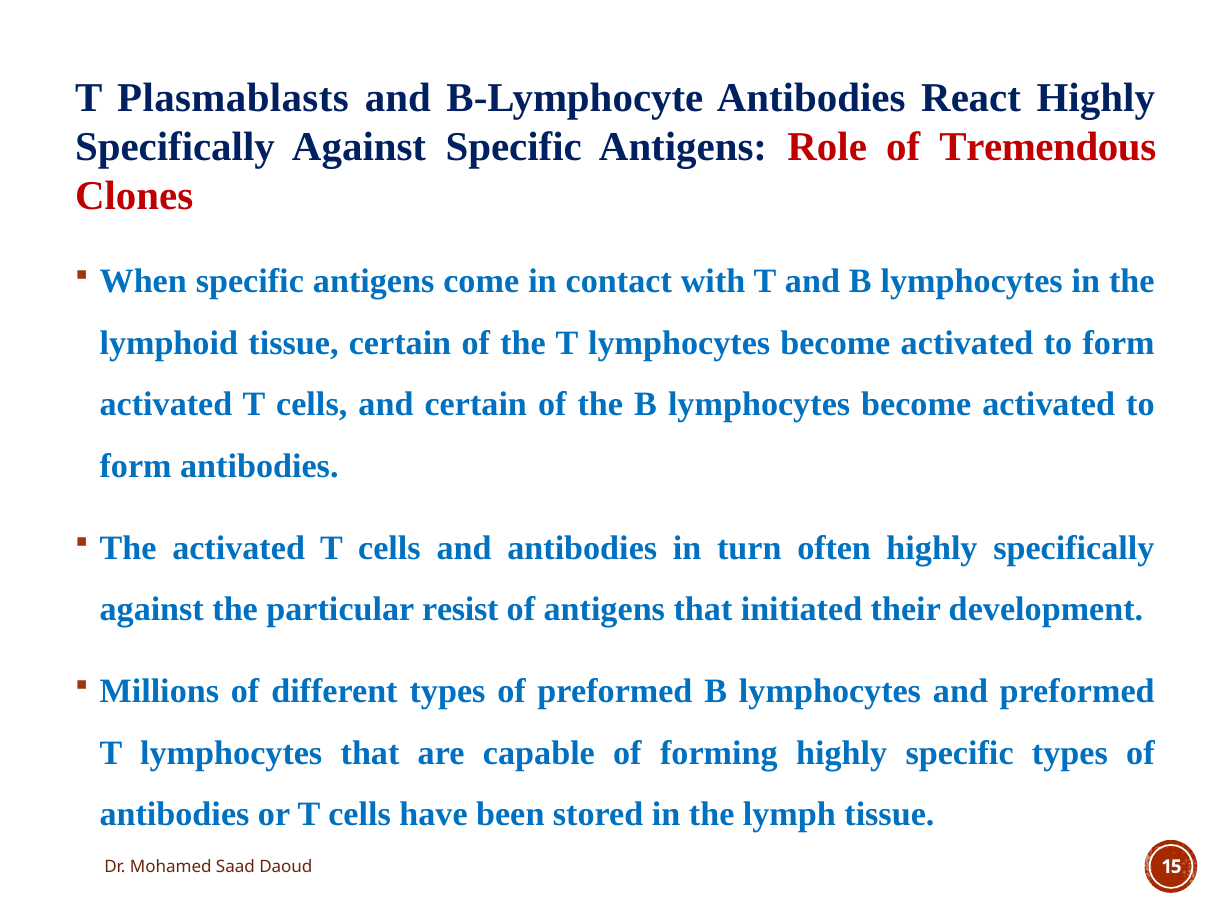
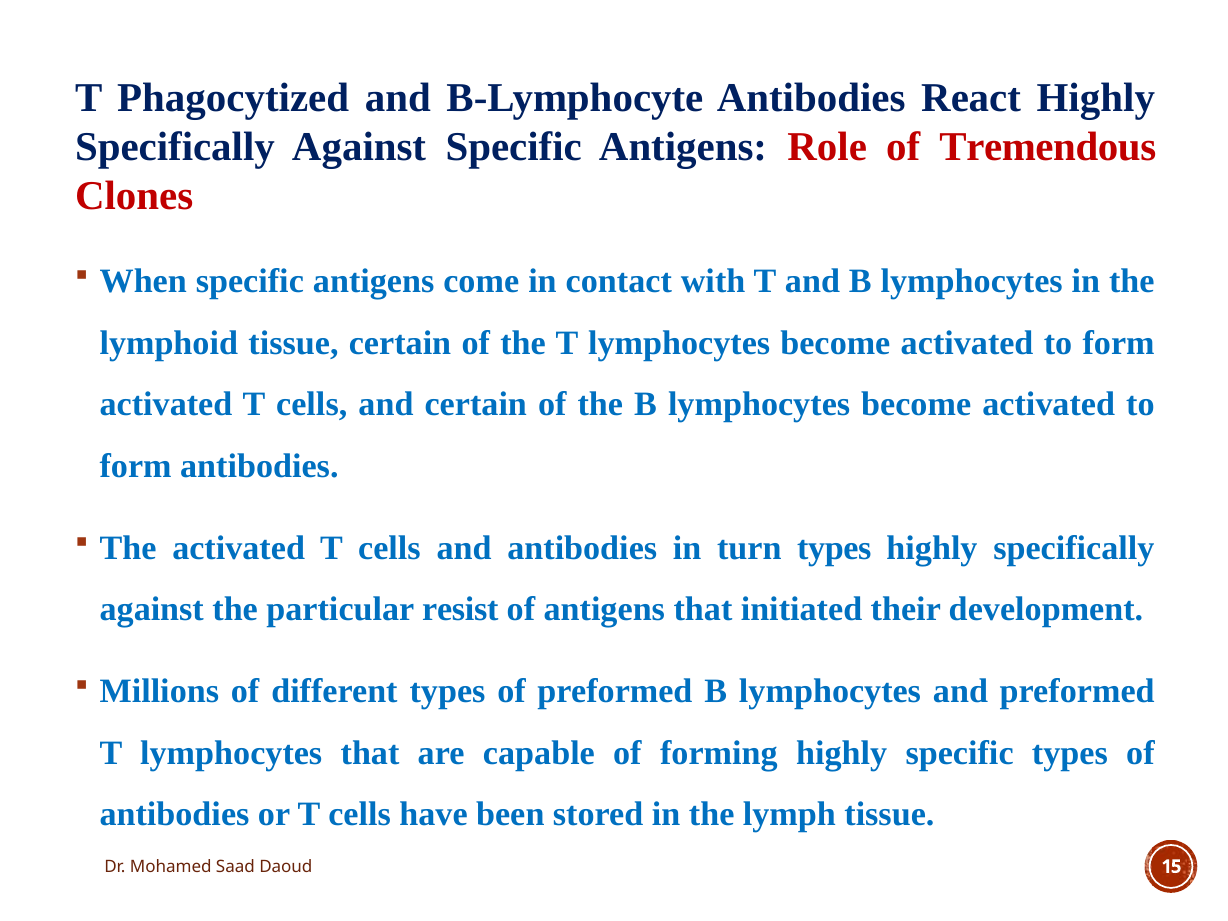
Plasmablasts: Plasmablasts -> Phagocytized (233, 98)
turn often: often -> types (834, 548)
